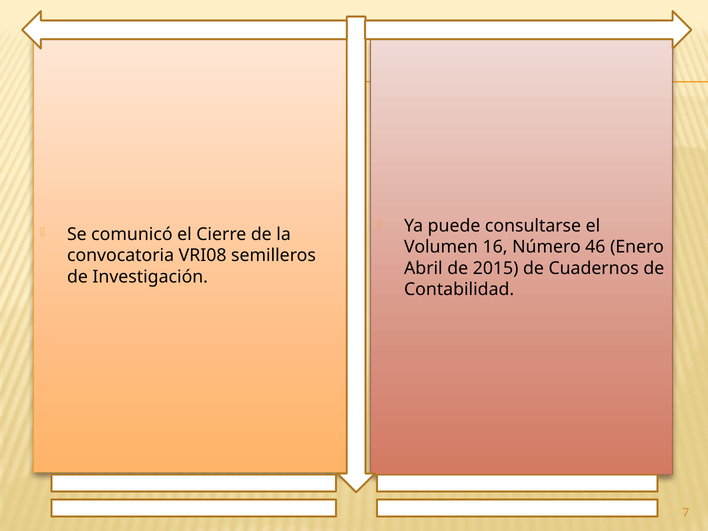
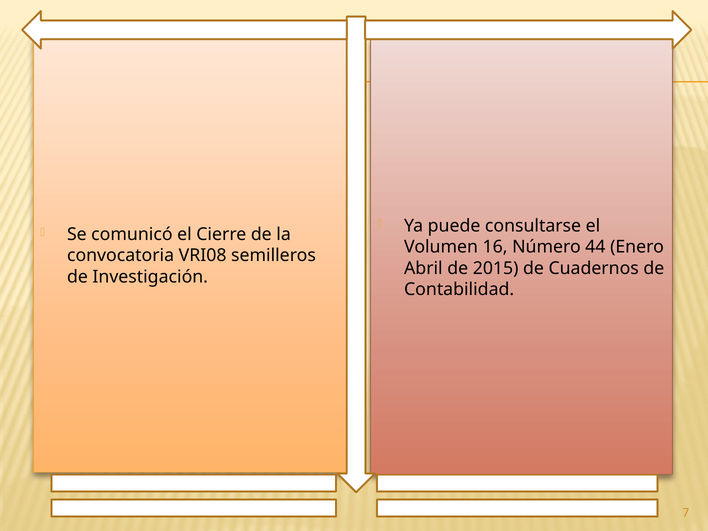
46: 46 -> 44 (595, 247)
